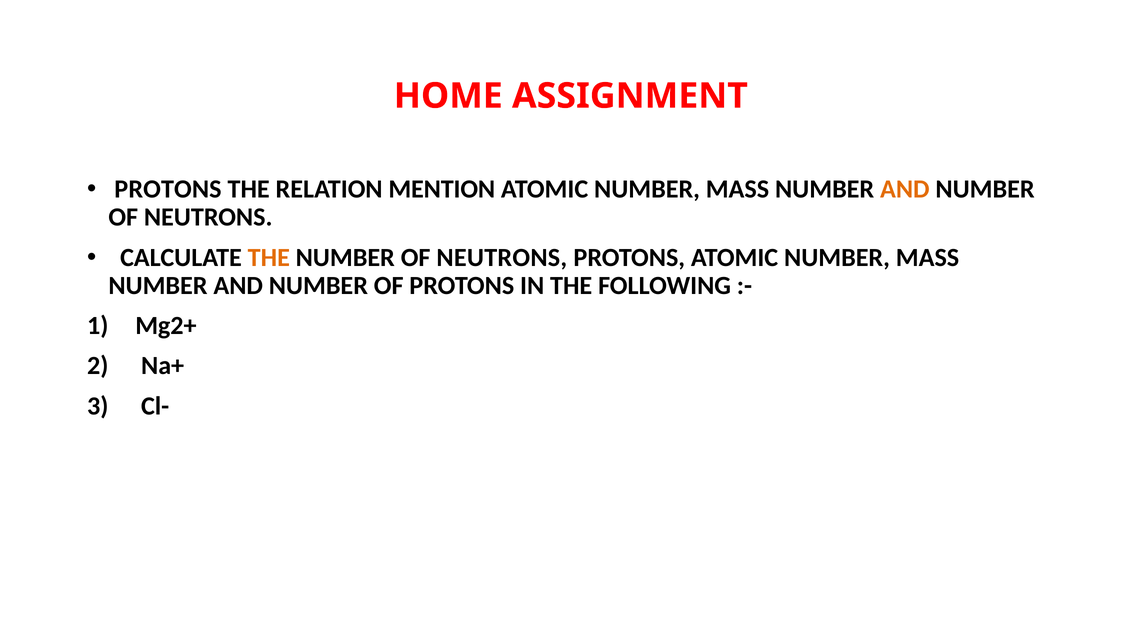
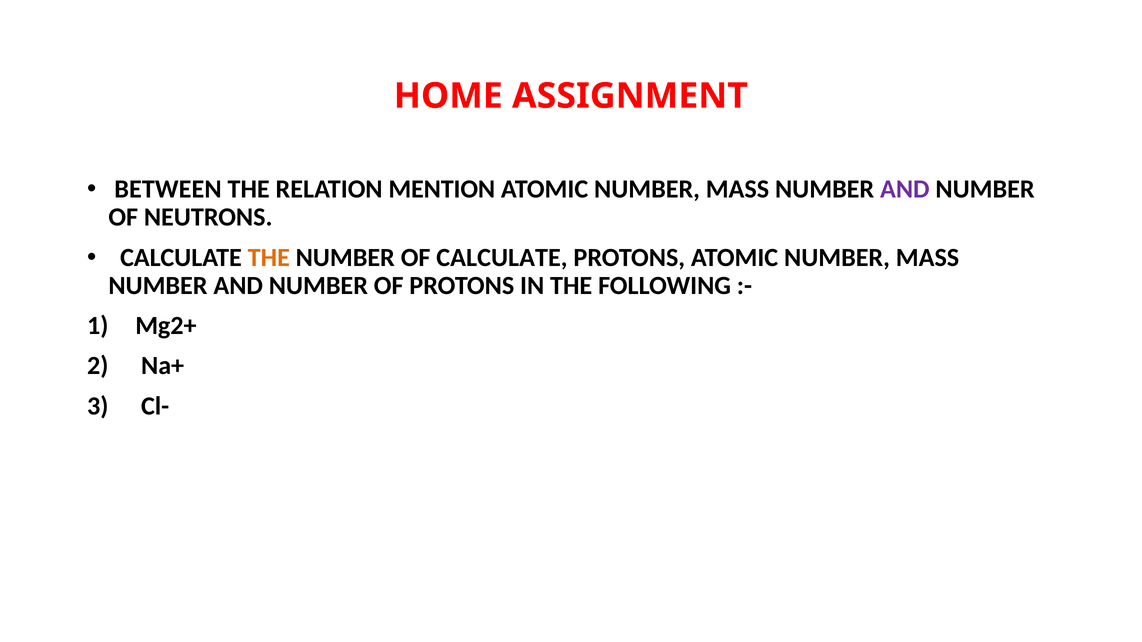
PROTONS: PROTONS -> BETWEEN (168, 189)
AND colour: orange -> purple (905, 189)
NEUTRONS: NEUTRONS -> CALCULATE (502, 258)
